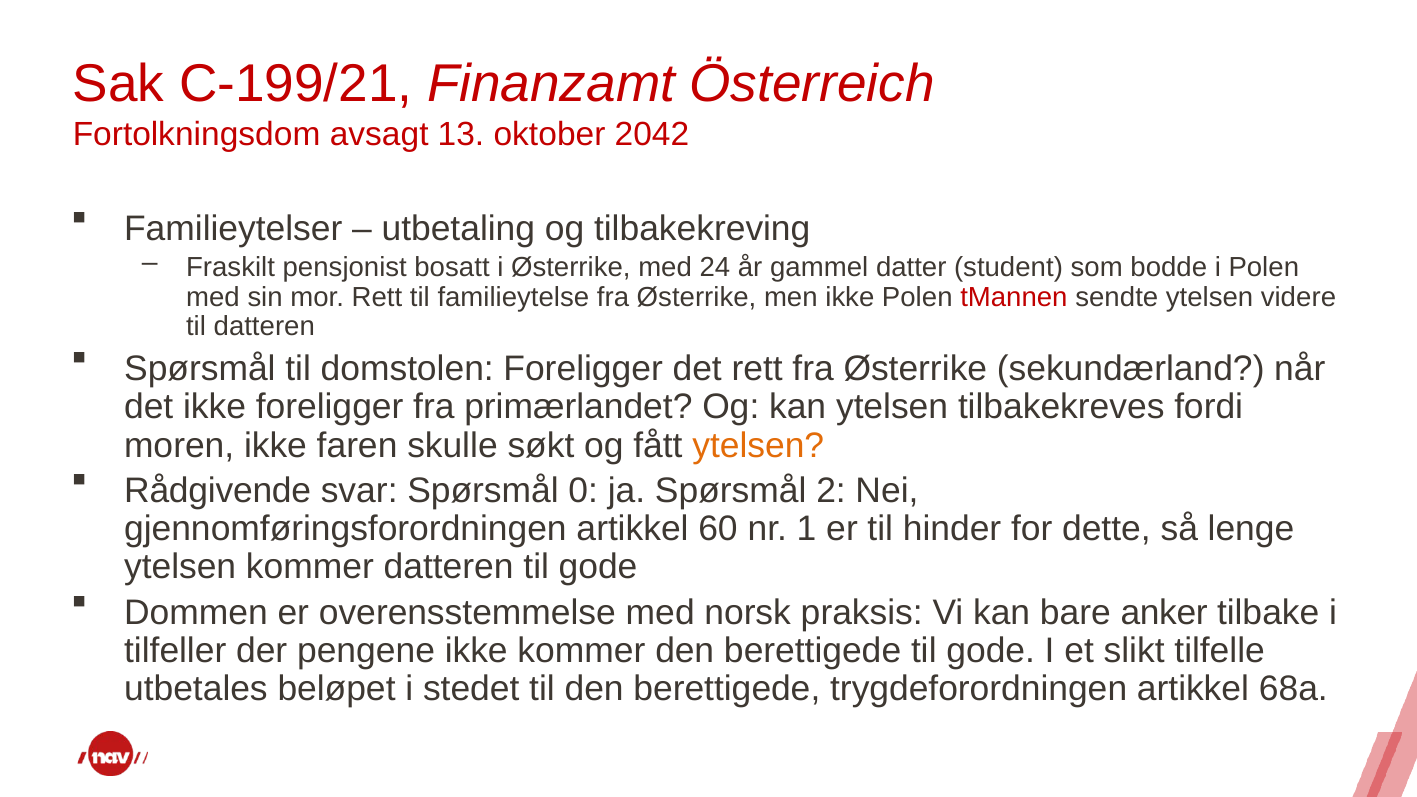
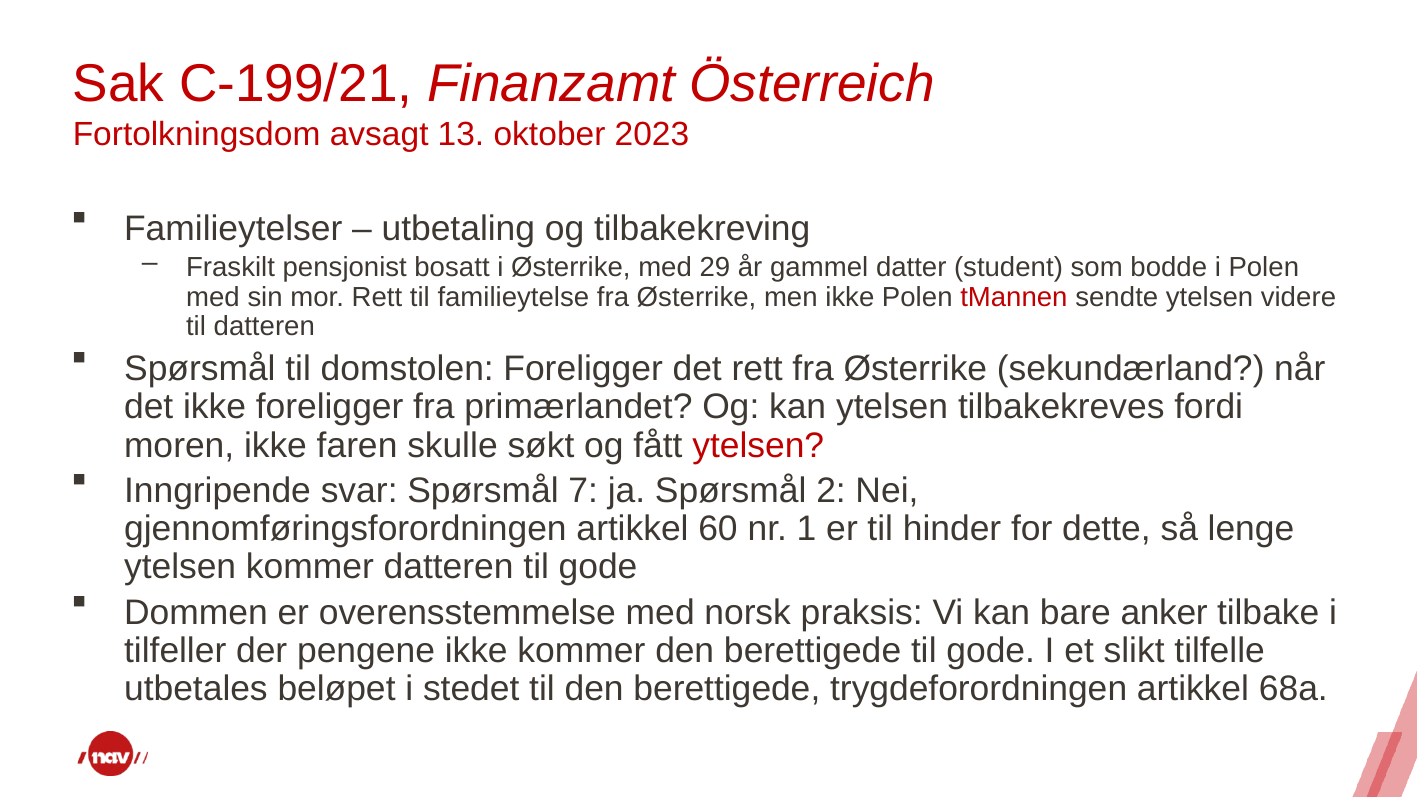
2042: 2042 -> 2023 (652, 135)
24: 24 -> 29 (715, 267)
ytelsen colour: orange -> red (758, 445)
Rådgivende: Rådgivende -> Inngripende (218, 491)
0: 0 -> 7 (583, 491)
